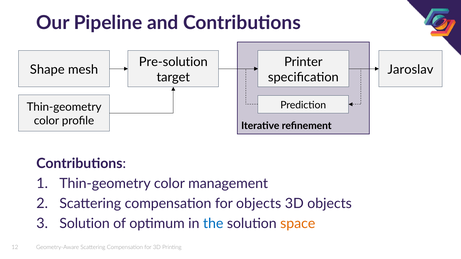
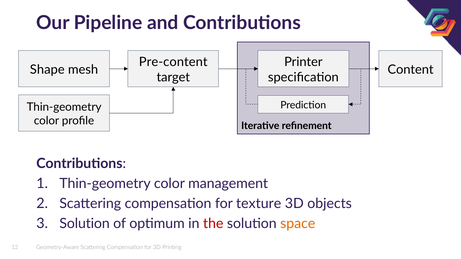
Pre-solution: Pre-solution -> Pre-content (173, 62)
Jaroslav: Jaroslav -> Content (411, 70)
for objects: objects -> texture (259, 204)
the colour: blue -> red (213, 224)
